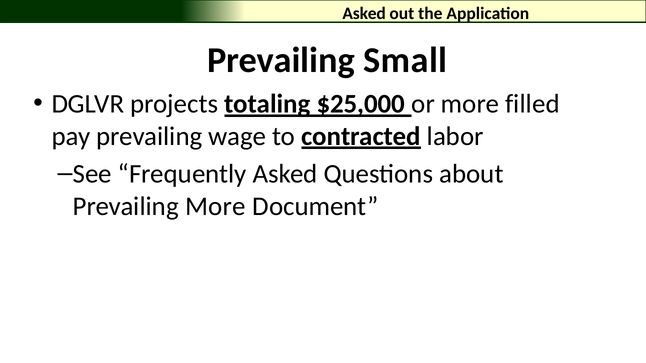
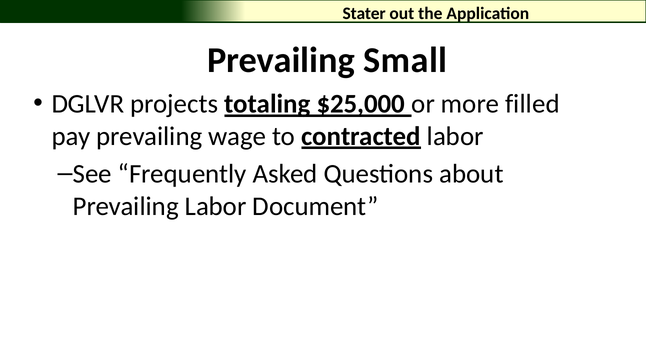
Asked: Asked -> Stater (364, 13)
Prevailing More: More -> Labor (216, 206)
